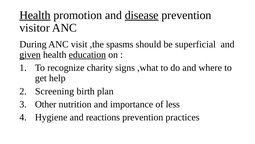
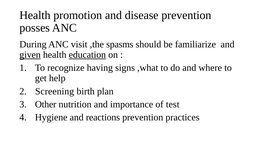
Health underline: present -> none (35, 15)
disease underline: present -> none (142, 15)
visitor: visitor -> posses (35, 28)
superficial: superficial -> familiarize (195, 44)
charity: charity -> having (100, 68)
less: less -> test (173, 104)
